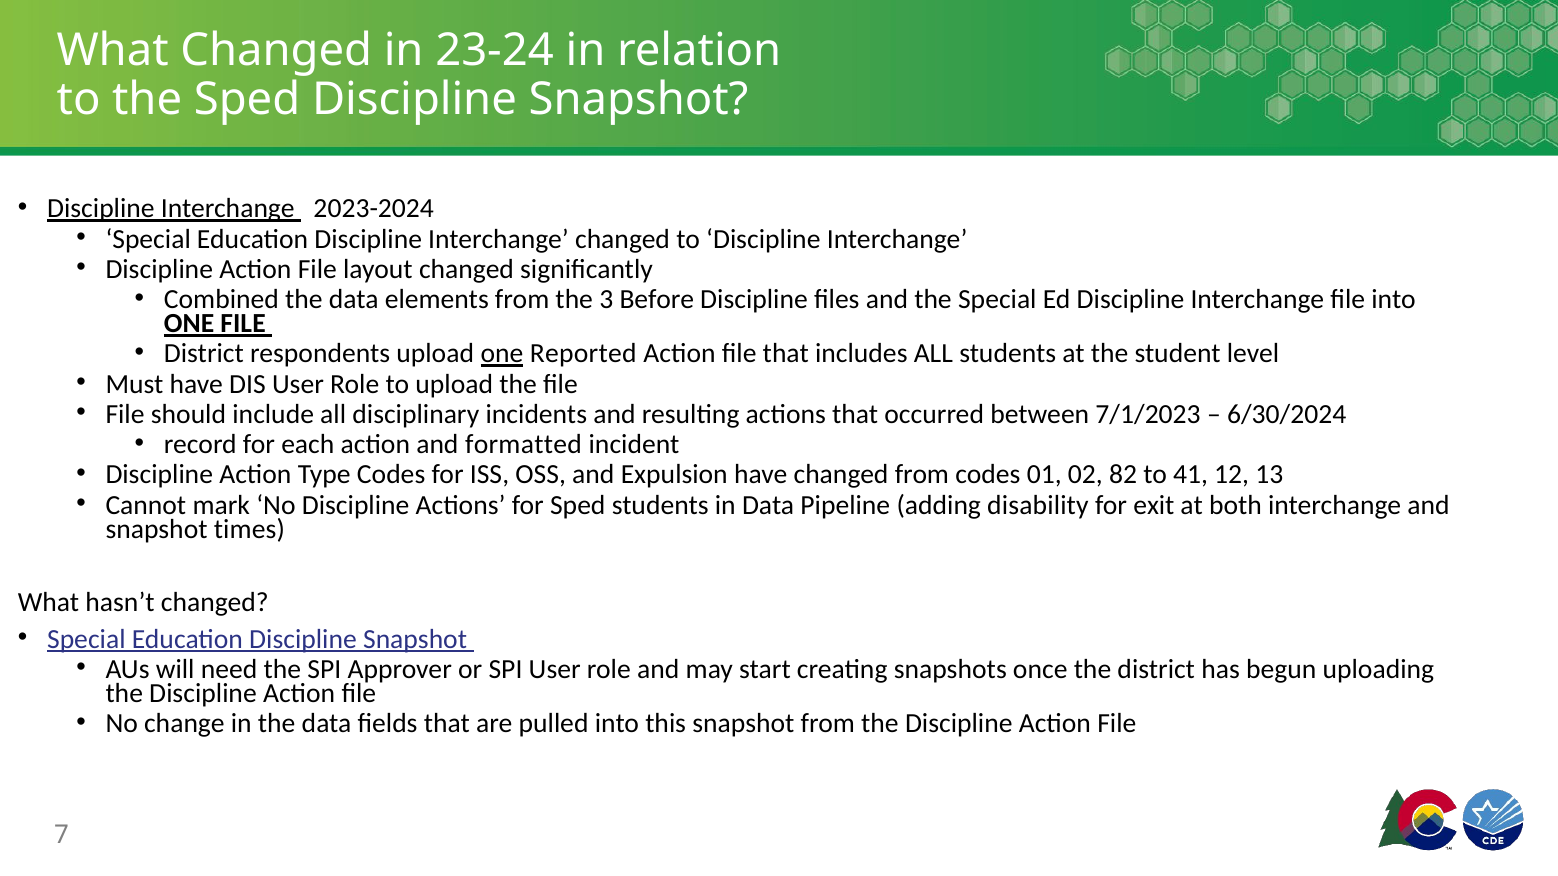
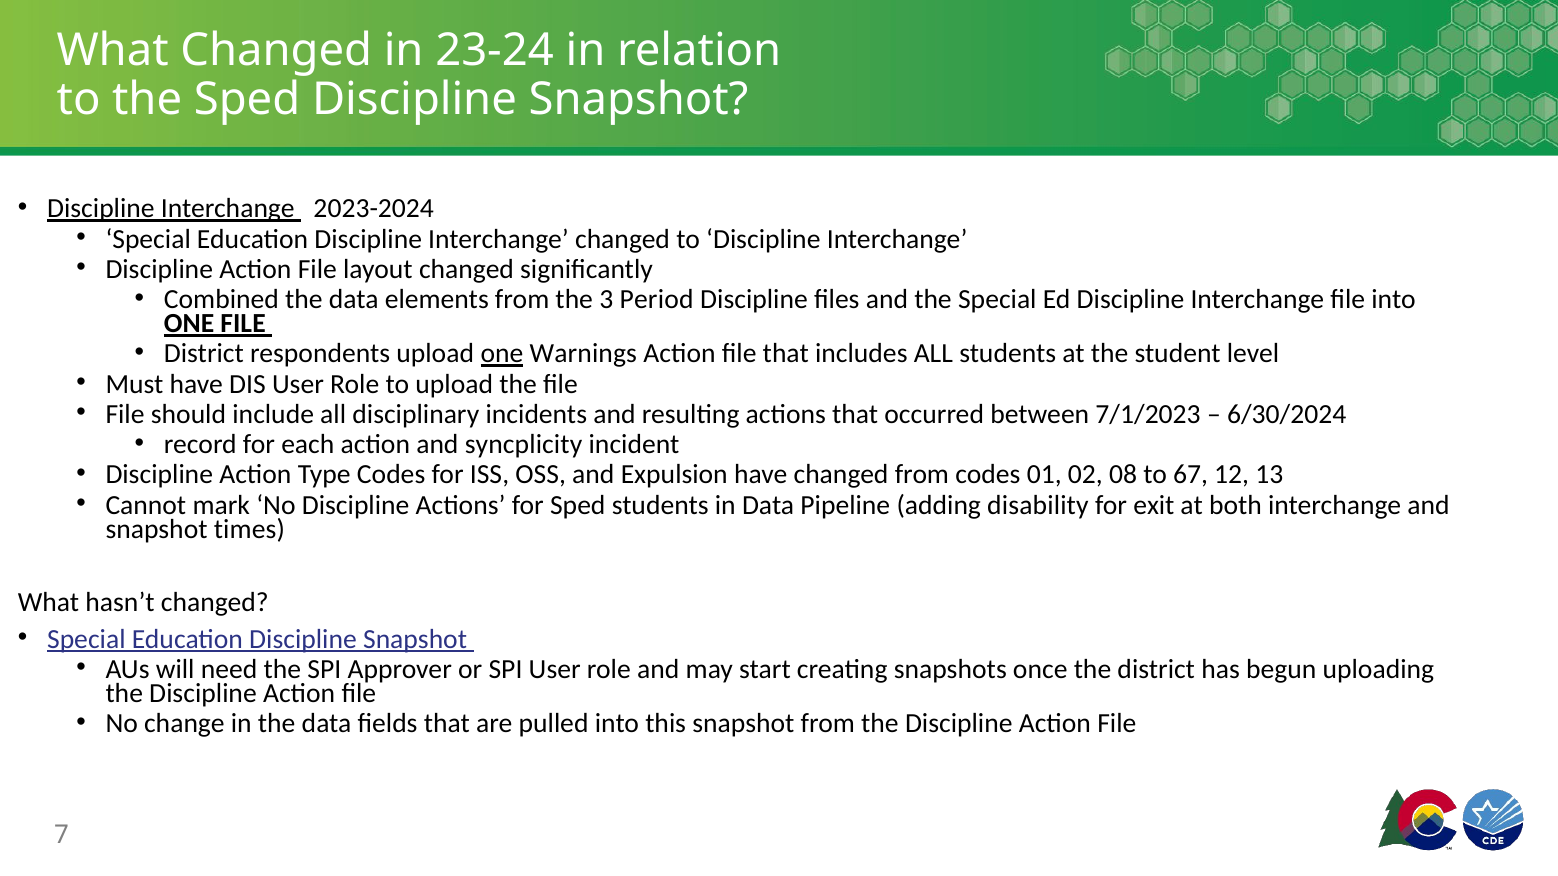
Before: Before -> Period (657, 300)
Reported: Reported -> Warnings (583, 354)
formatted: formatted -> syncplicity (524, 445)
82: 82 -> 08 (1123, 475)
41: 41 -> 67 (1191, 475)
